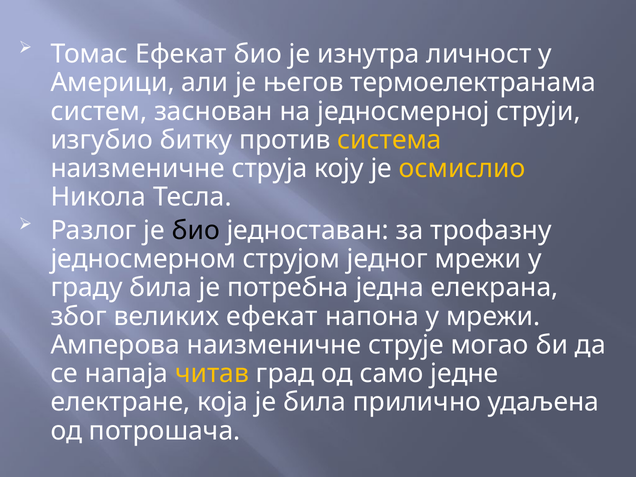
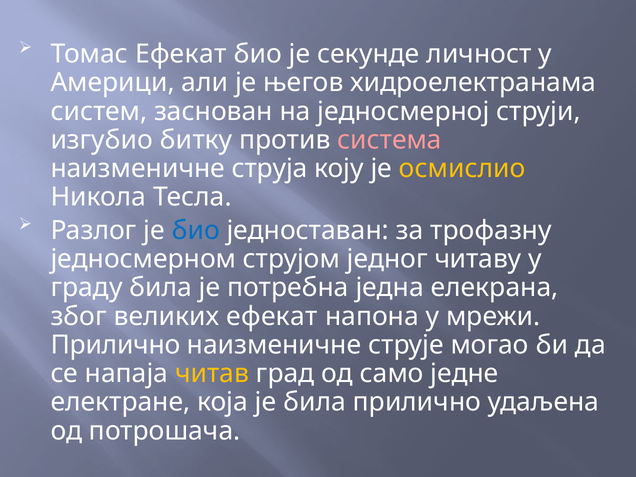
изнутра: изнутра -> секунде (368, 54)
термоелектранама: термоелектранама -> хидроелектранама (473, 83)
система colour: yellow -> pink (390, 140)
био colour: black -> blue (196, 231)
једног мрежи: мрежи -> читаву (478, 259)
Амперова: Амперова -> Прилично (115, 345)
